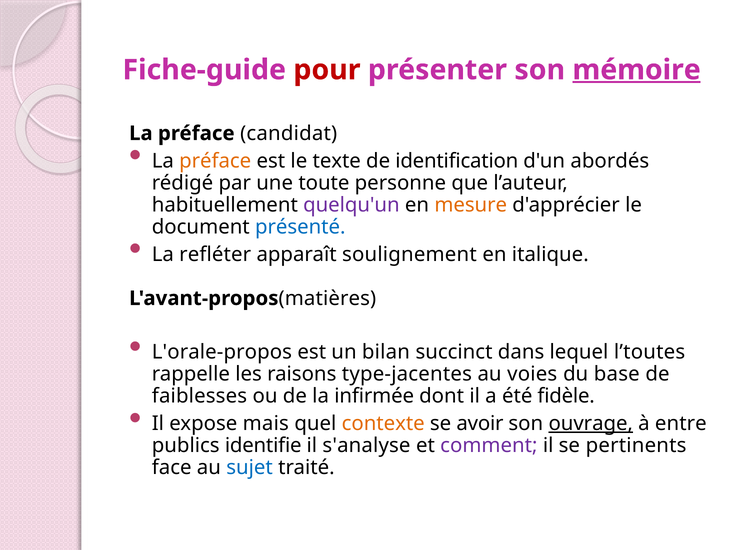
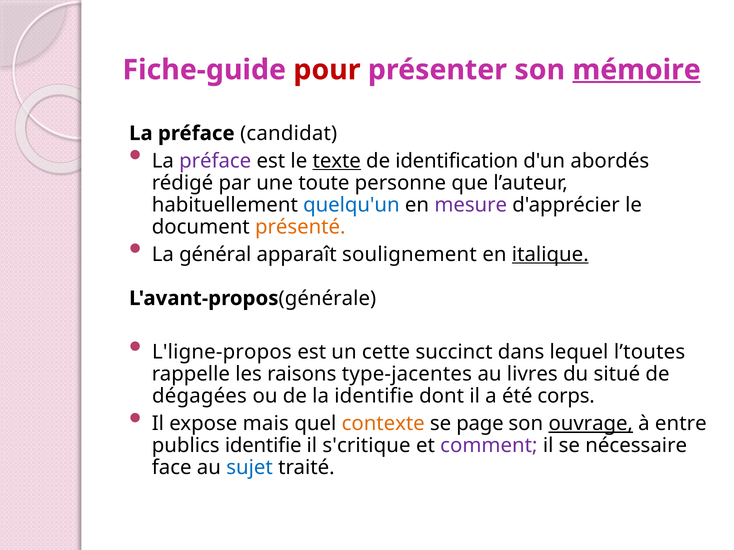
préface colour: orange -> purple (215, 161)
texte underline: none -> present (337, 161)
quelqu'un colour: purple -> blue (351, 205)
mesure colour: orange -> purple (471, 205)
présenté colour: blue -> orange (300, 227)
refléter: refléter -> général (215, 255)
italique underline: none -> present (550, 255)
matières: matières -> générale (327, 299)
L'orale-propos: L'orale-propos -> L'ligne-propos (222, 352)
bilan: bilan -> cette (386, 352)
voies: voies -> livres (532, 374)
base: base -> situé (617, 374)
faiblesses: faiblesses -> dégagées (199, 396)
la infirmée: infirmée -> identifie (374, 396)
fidèle: fidèle -> corps (566, 396)
avoir: avoir -> page (480, 424)
s'analyse: s'analyse -> s'critique (367, 446)
pertinents: pertinents -> nécessaire (636, 446)
